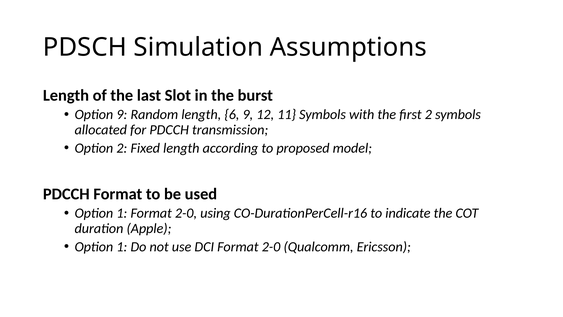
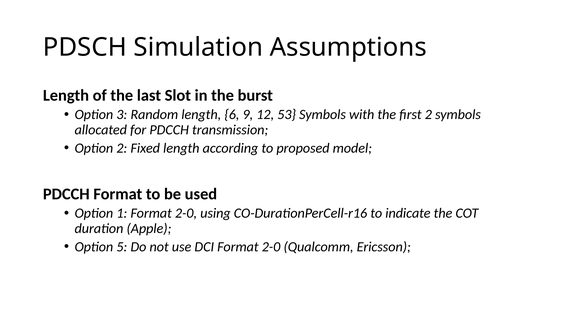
Option 9: 9 -> 3 (122, 115)
11: 11 -> 53 (287, 115)
1: 1 -> 5 (122, 246)
